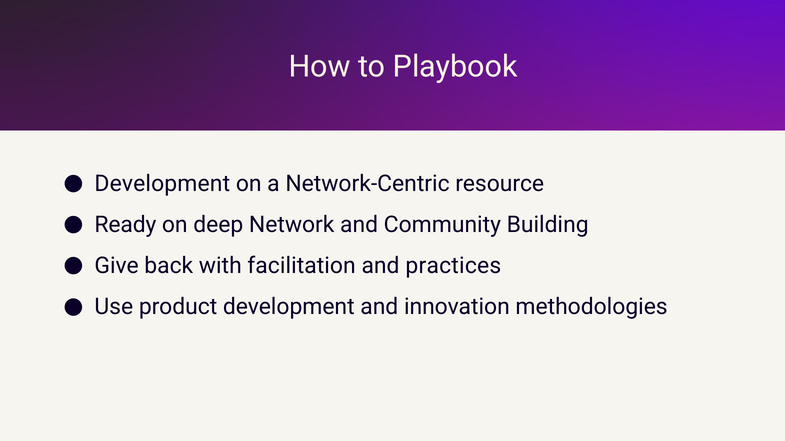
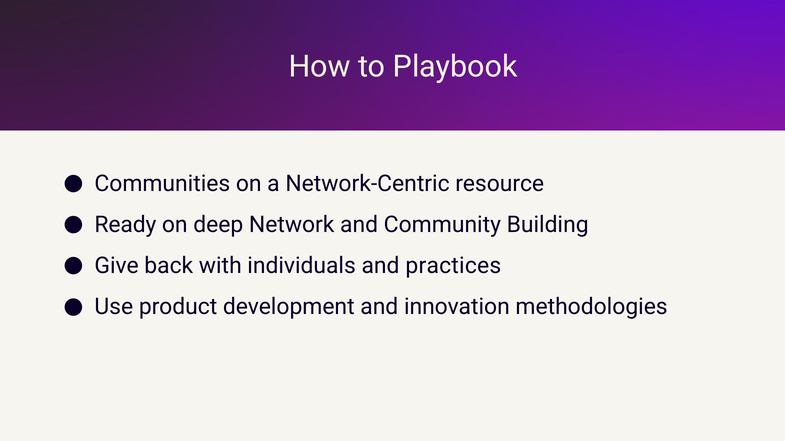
Development: Development -> Communities (162, 184)
facilitation: facilitation -> individuals (302, 266)
